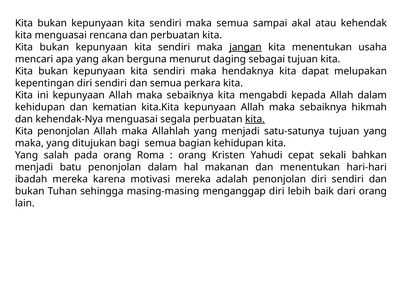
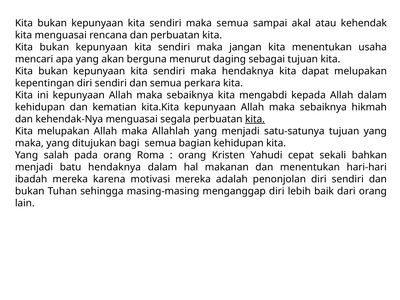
jangan underline: present -> none (245, 47)
Kita penonjolan: penonjolan -> melupakan (63, 131)
batu penonjolan: penonjolan -> hendaknya (114, 167)
